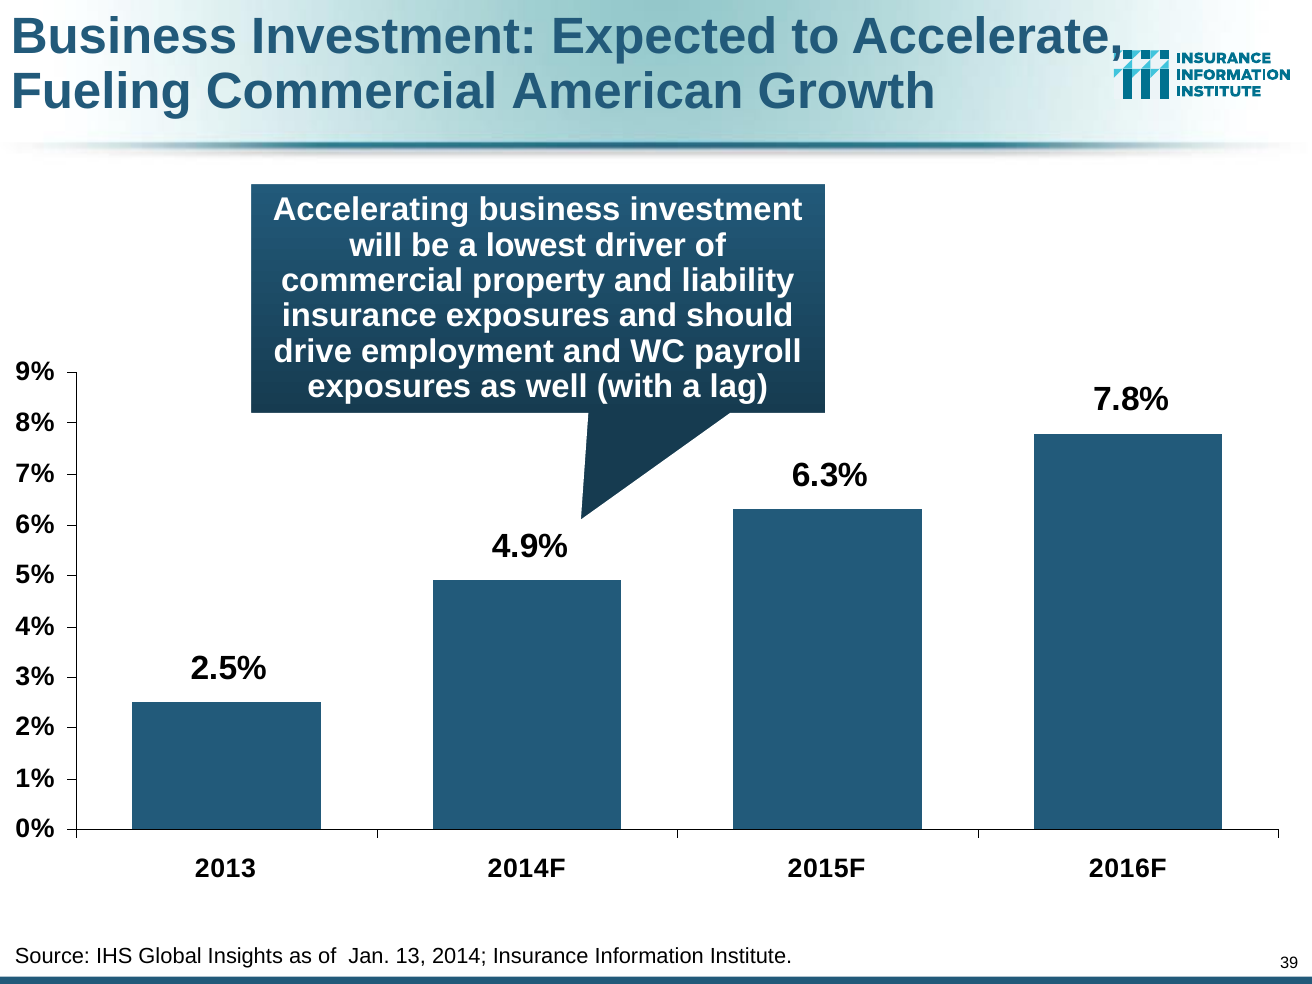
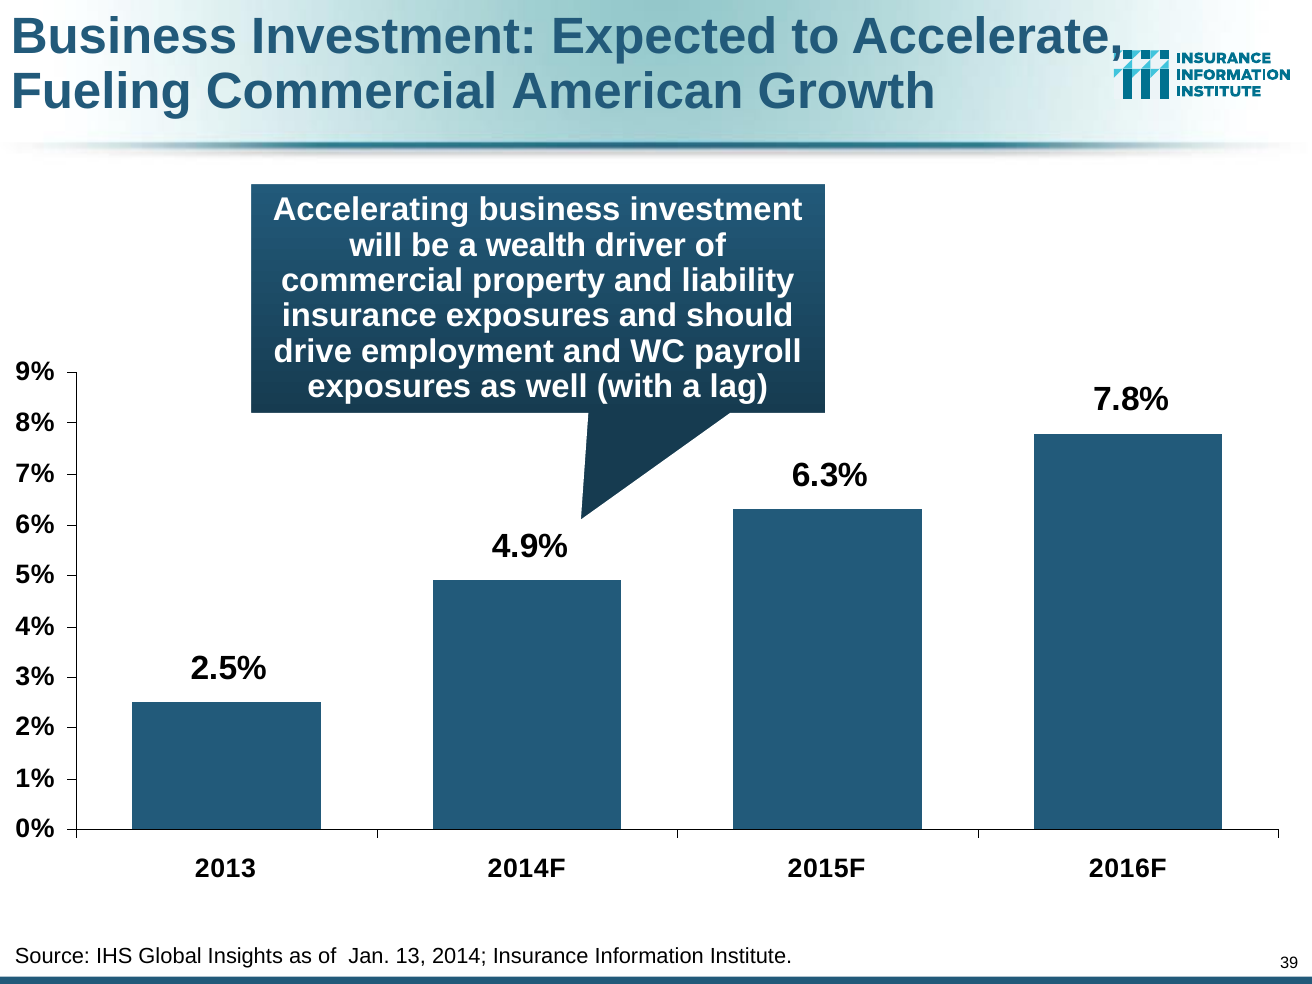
lowest: lowest -> wealth (536, 245)
